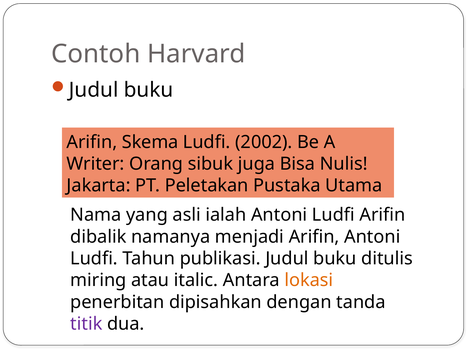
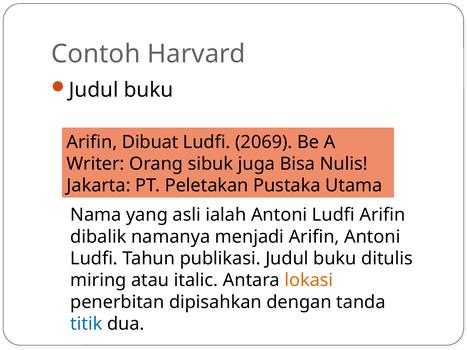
Skema: Skema -> Dibuat (150, 142)
2002: 2002 -> 2069 (264, 142)
titik colour: purple -> blue (86, 324)
